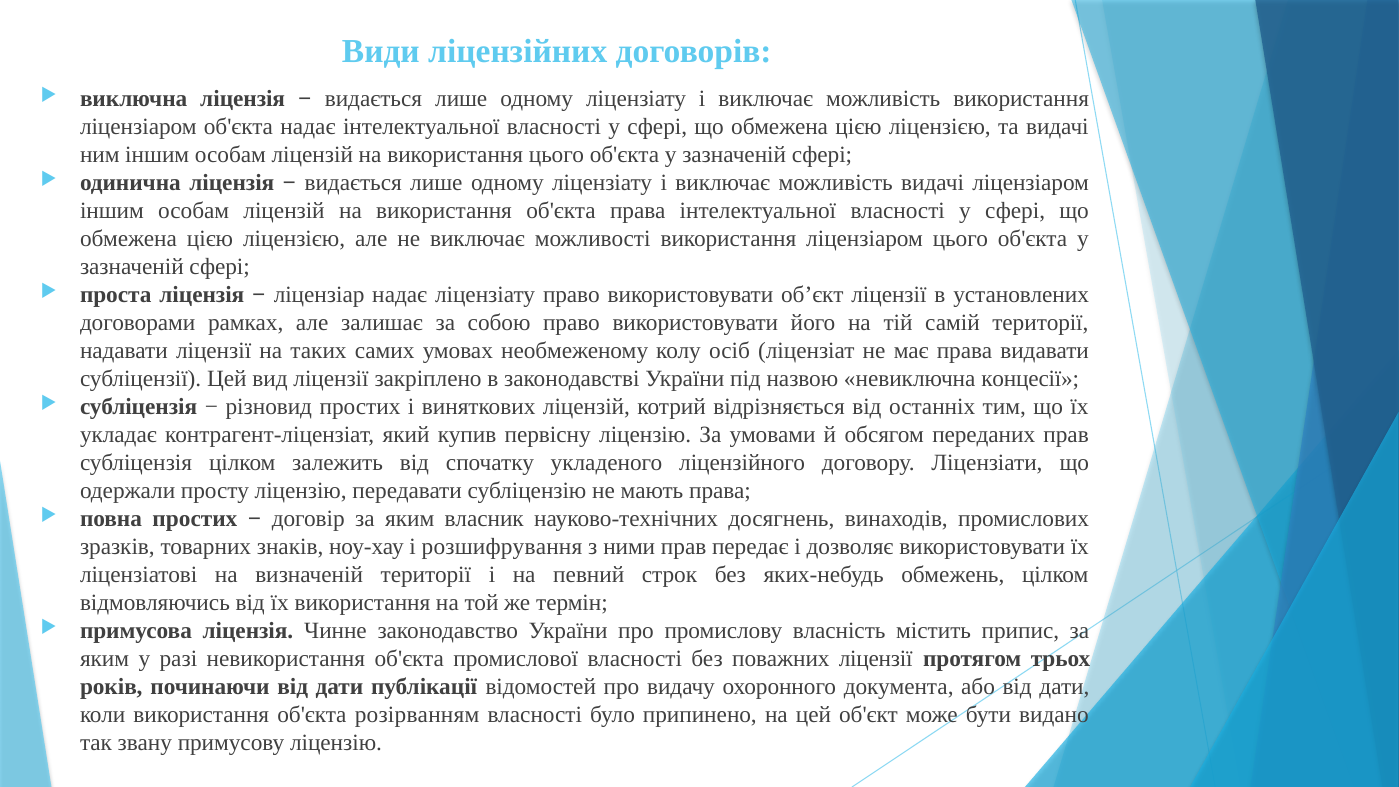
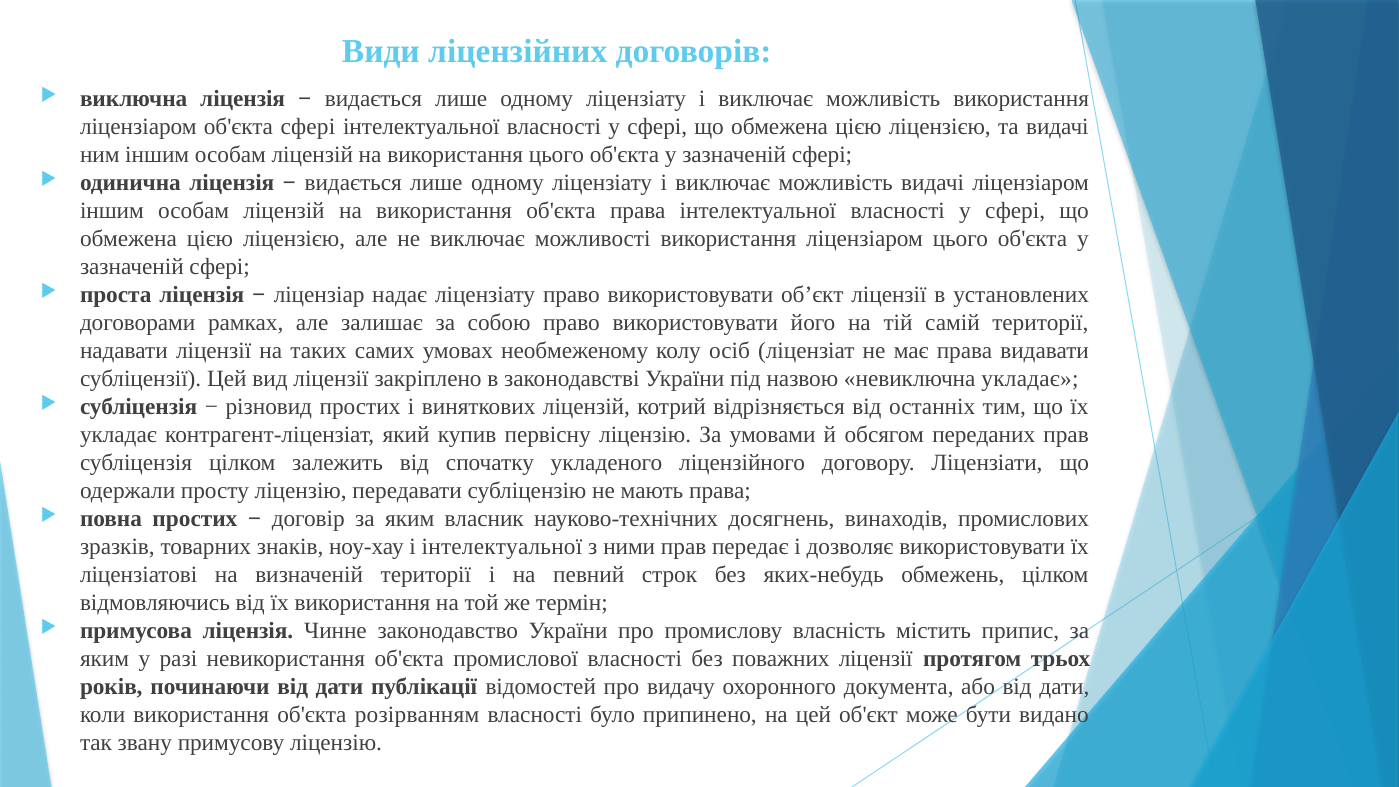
об'єкта надає: надає -> сфері (308, 127)
невиключна концесії: концесії -> укладає (1030, 379)
і розшифрування: розшифрування -> інтелектуальної (502, 547)
